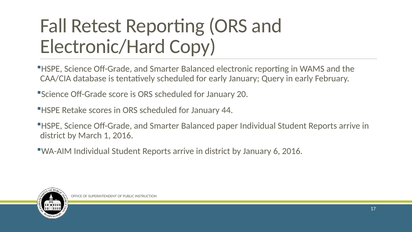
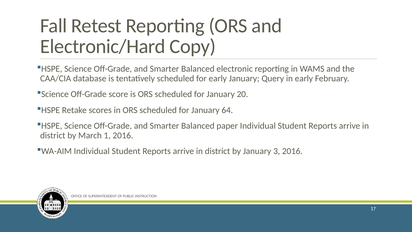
44: 44 -> 64 (227, 110)
6: 6 -> 3 (277, 151)
